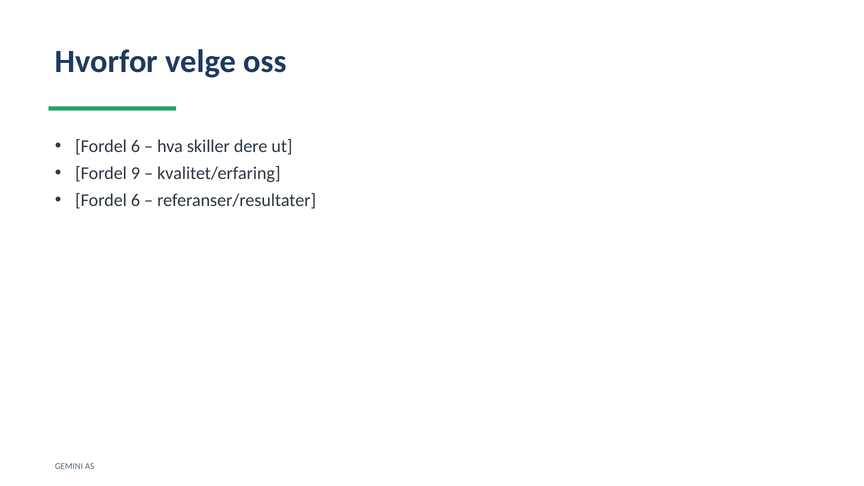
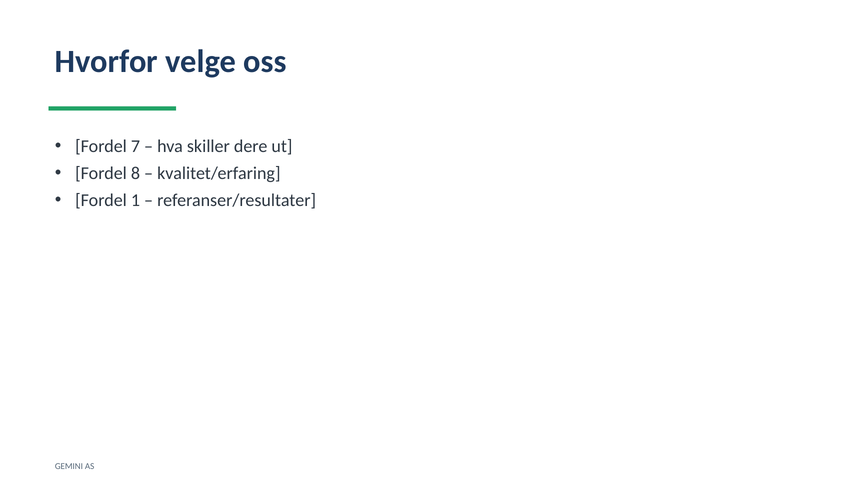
6: 6 -> 7 (135, 146)
9: 9 -> 8 (135, 173)
6: 6 -> 1 (135, 200)
